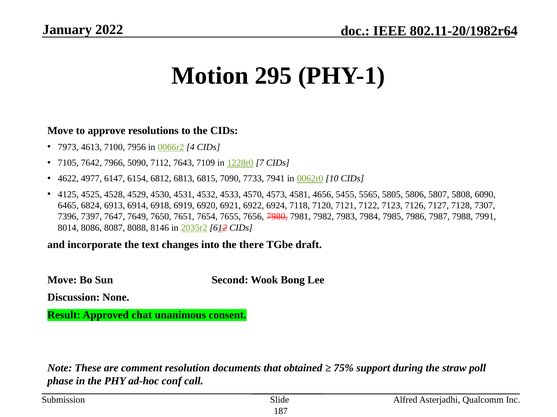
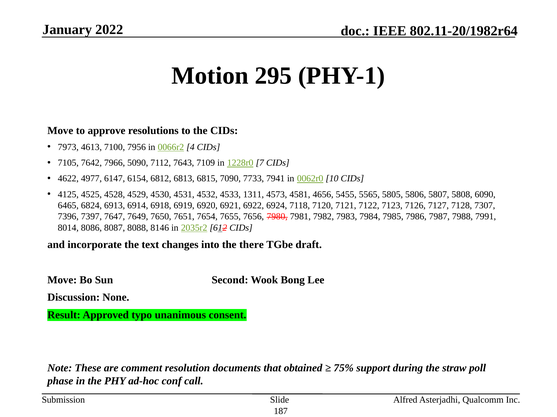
4570: 4570 -> 1311 (254, 195)
chat: chat -> typo (142, 316)
